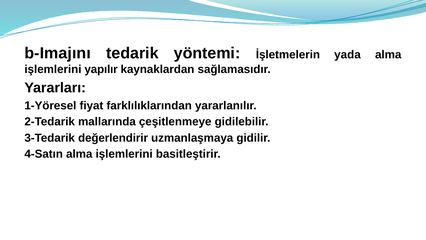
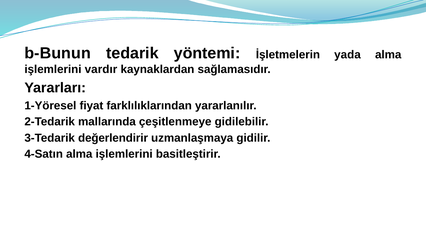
b-Imajını: b-Imajını -> b-Bunun (58, 53)
yapılır: yapılır -> vardır (101, 69)
